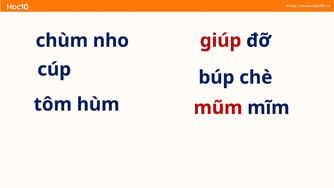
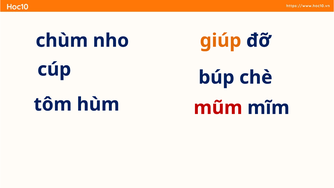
giúp colour: red -> orange (221, 41)
